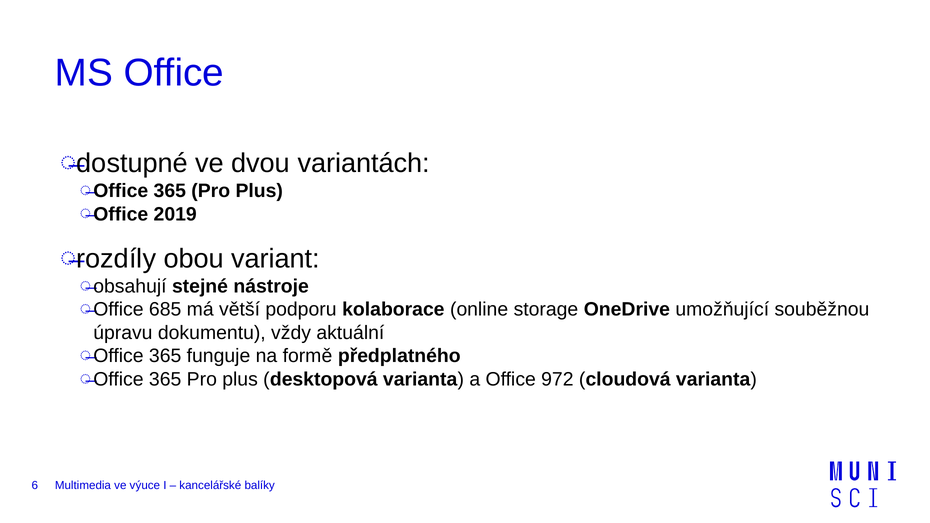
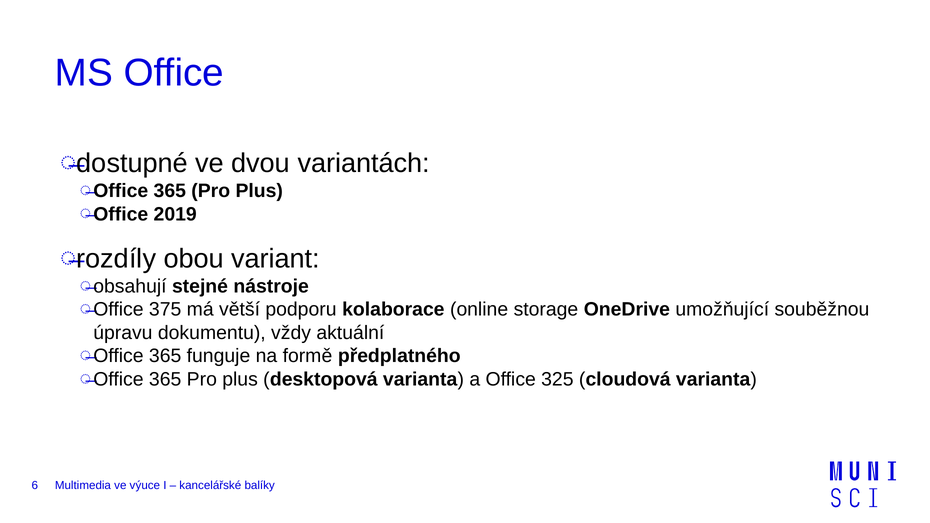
685: 685 -> 375 (165, 310)
972: 972 -> 325 (557, 379)
